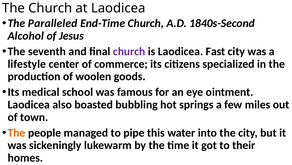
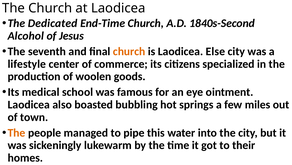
Paralleled: Paralleled -> Dedicated (53, 23)
church colour: purple -> orange (129, 51)
Fast: Fast -> Else (215, 51)
